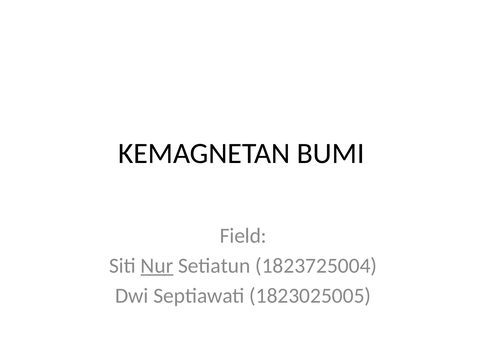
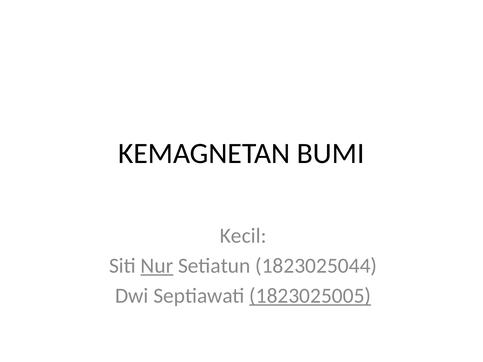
Field: Field -> Kecil (243, 236)
1823725004: 1823725004 -> 1823025044 (316, 266)
1823025005 underline: none -> present (310, 296)
